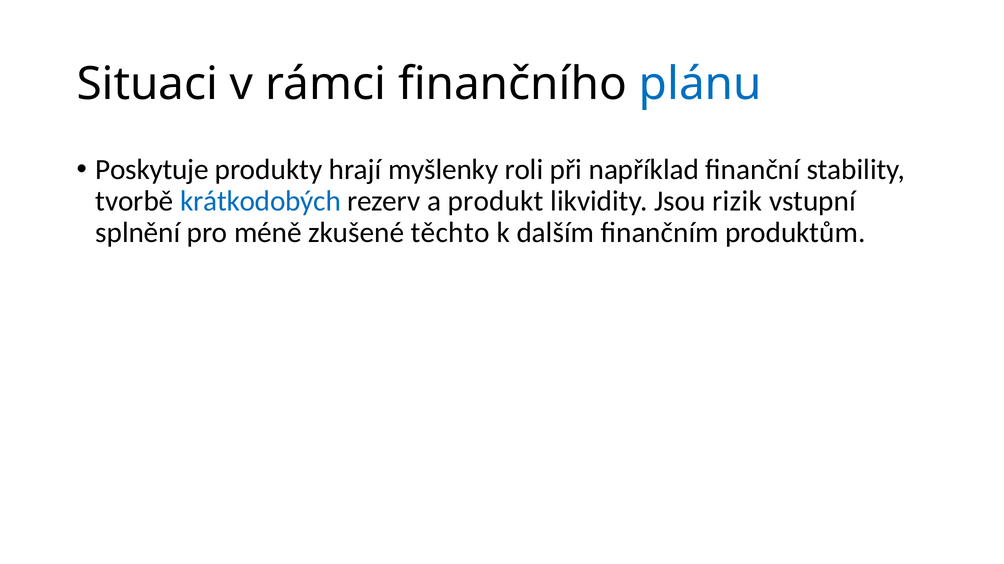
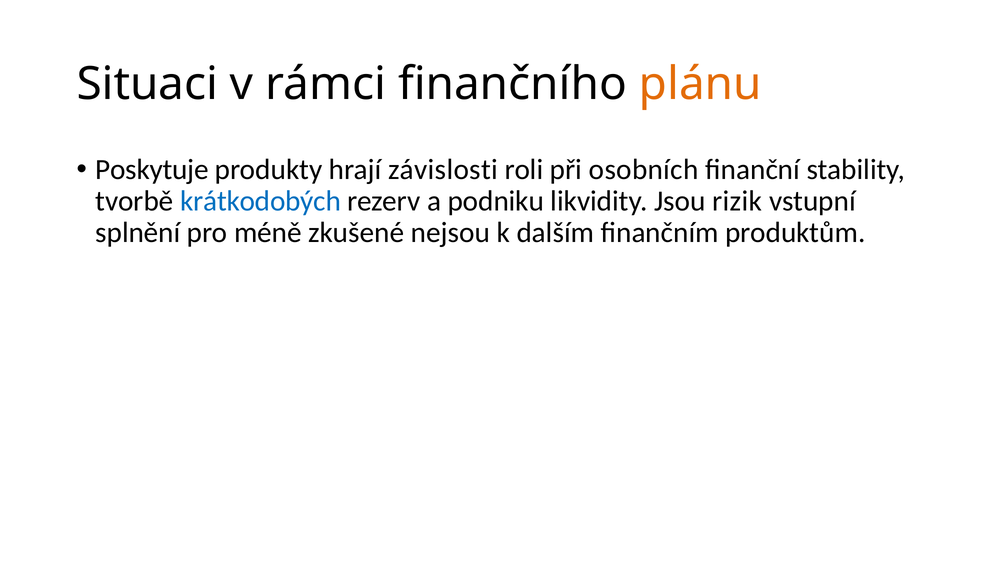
plánu colour: blue -> orange (700, 84)
myšlenky: myšlenky -> závislosti (443, 170)
například: například -> osobních (644, 170)
produkt: produkt -> podniku (496, 201)
těchto: těchto -> nejsou (450, 233)
